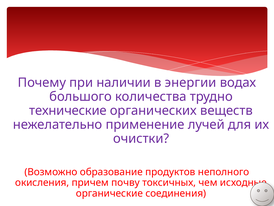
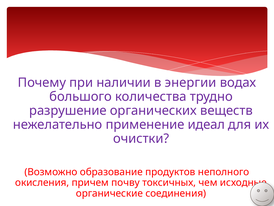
технические: технические -> разрушение (68, 110)
лучей: лучей -> идеал (206, 124)
